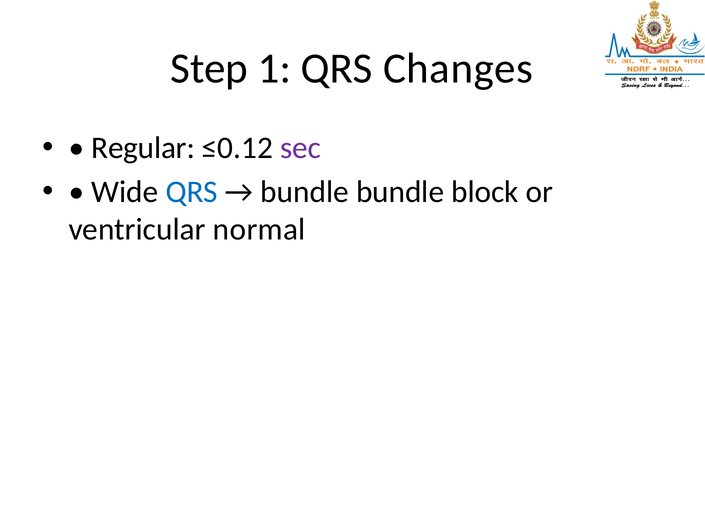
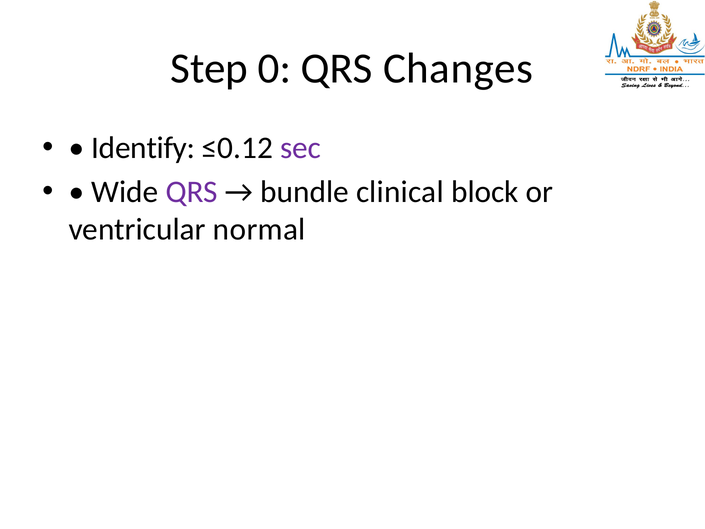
1: 1 -> 0 (274, 68)
Regular: Regular -> Identify (143, 148)
QRS colour: blue -> purple (192, 192)
bundle bundle: bundle -> clinical (400, 192)
